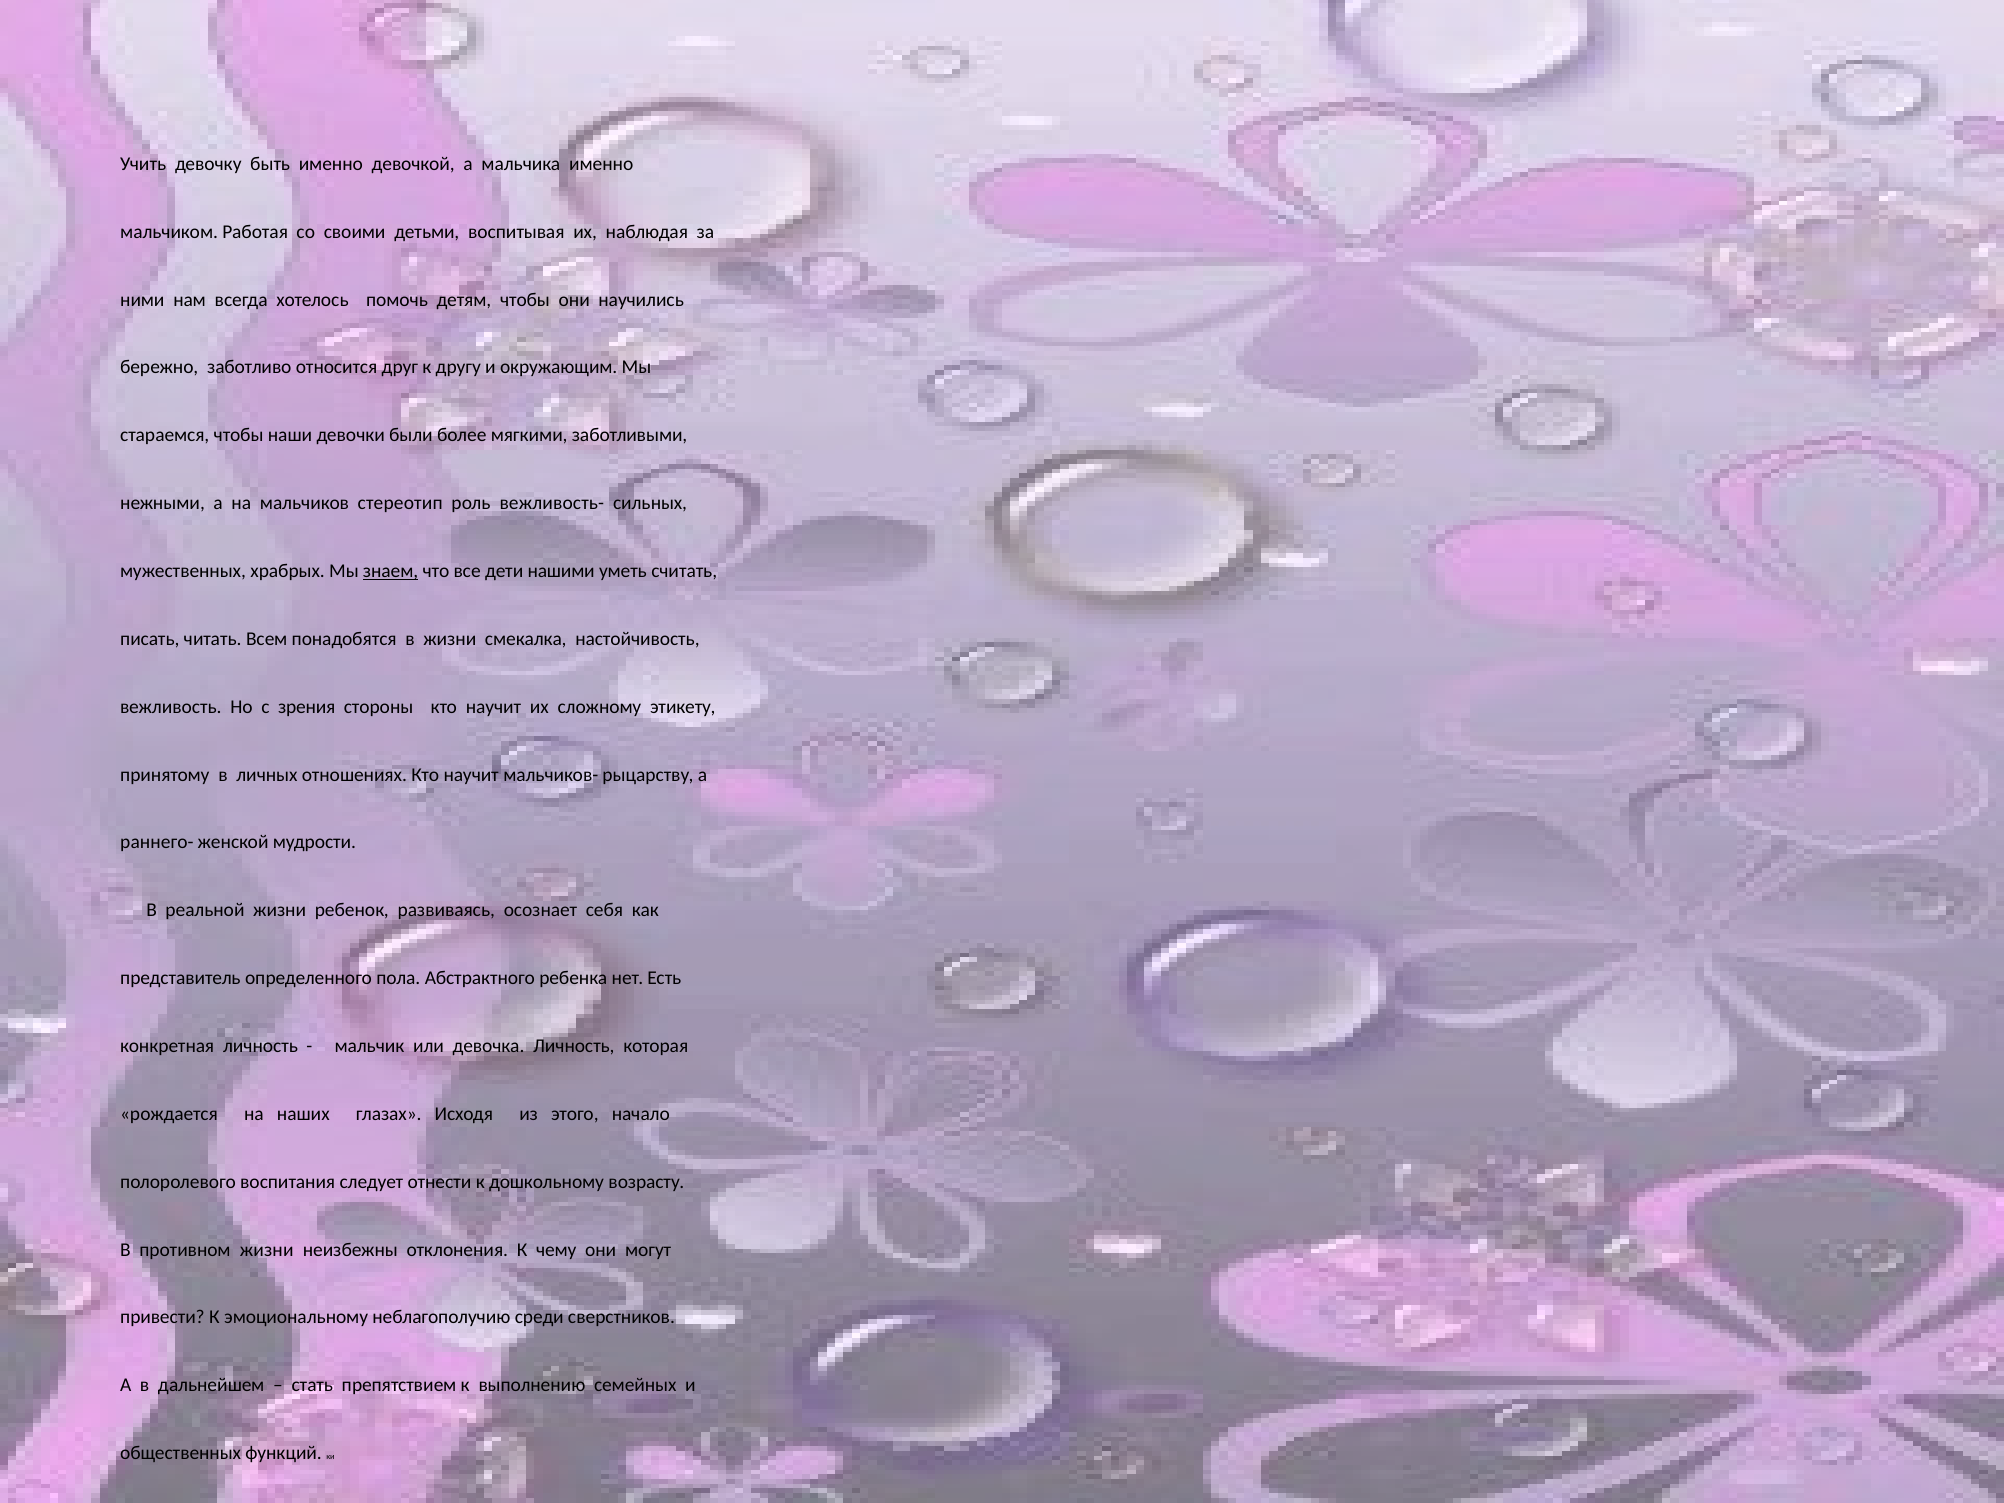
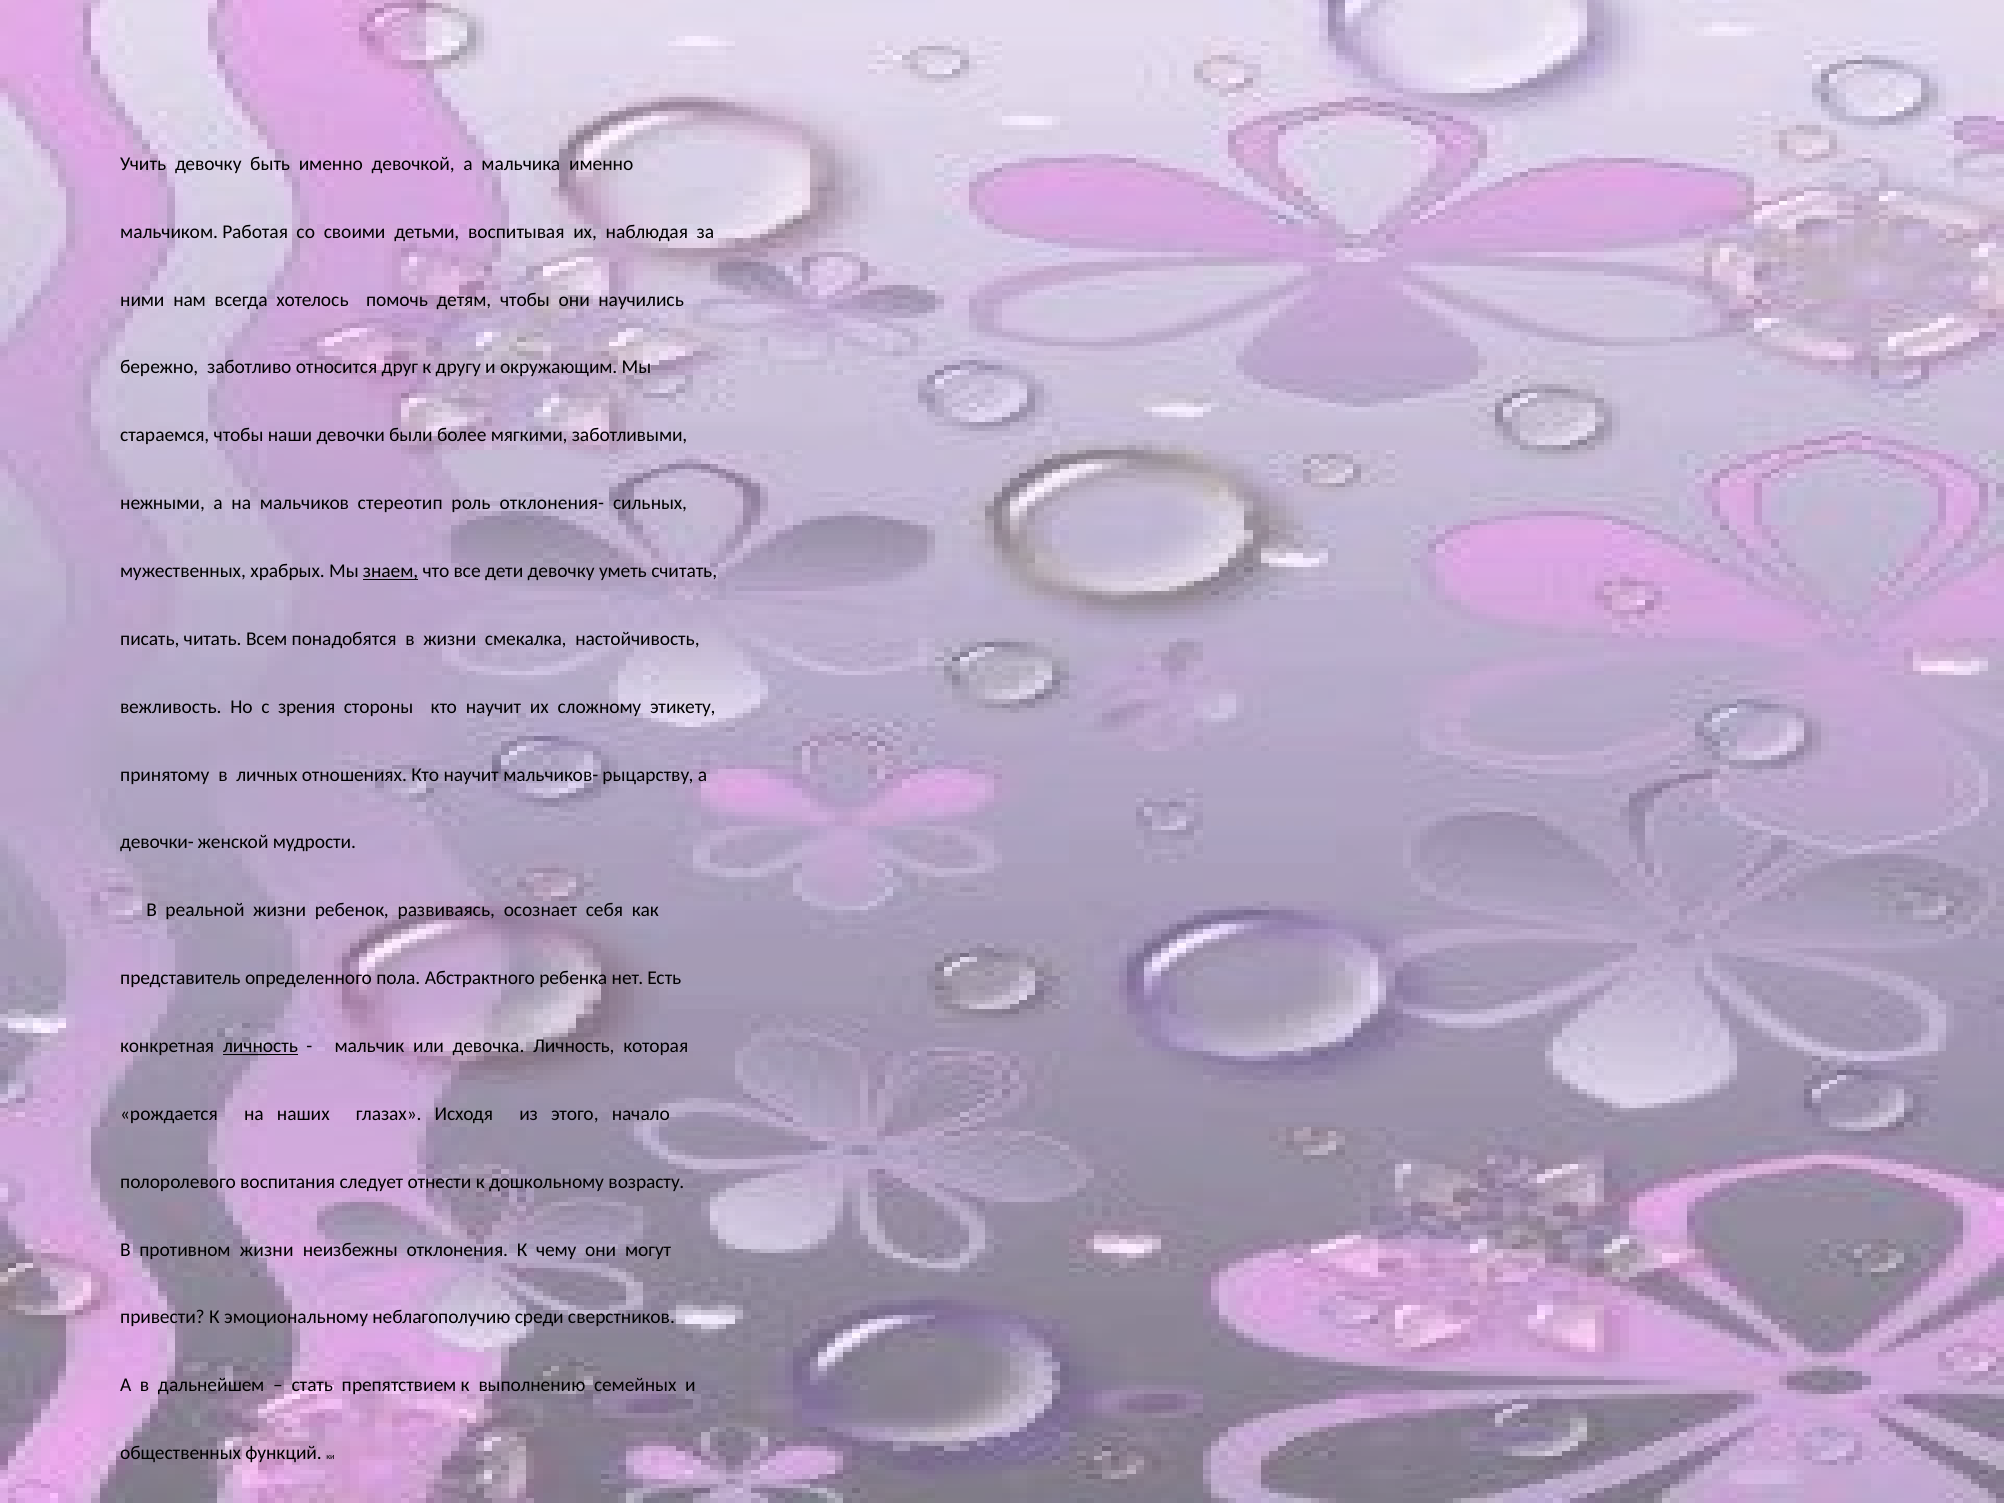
вежливость-: вежливость- -> отклонения- (552, 503)
дети нашими: нашими -> девочку (561, 571)
раннего-: раннего- -> девочки- (157, 843)
личность underline: none -> present (261, 1046)
